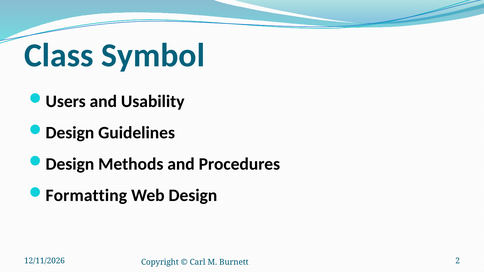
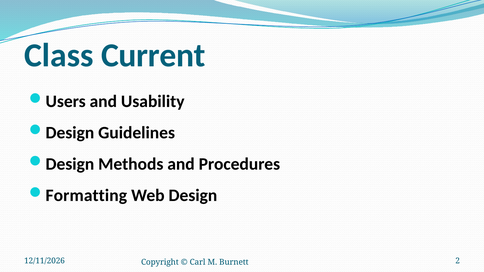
Symbol: Symbol -> Current (153, 55)
